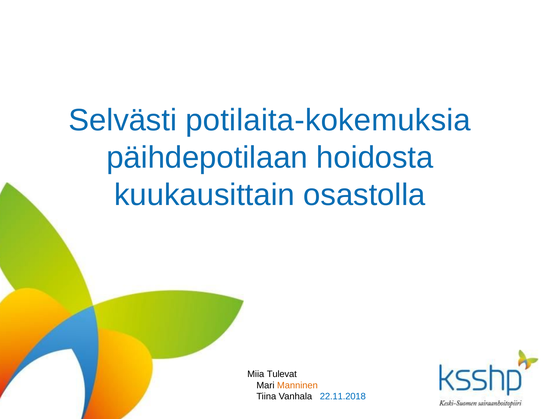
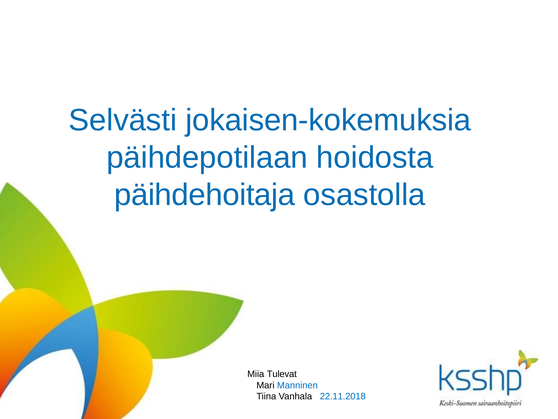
potilaita-kokemuksia: potilaita-kokemuksia -> jokaisen-kokemuksia (328, 120)
kuukausittain: kuukausittain -> päihdehoitaja (205, 195)
Manninen colour: orange -> blue (297, 385)
